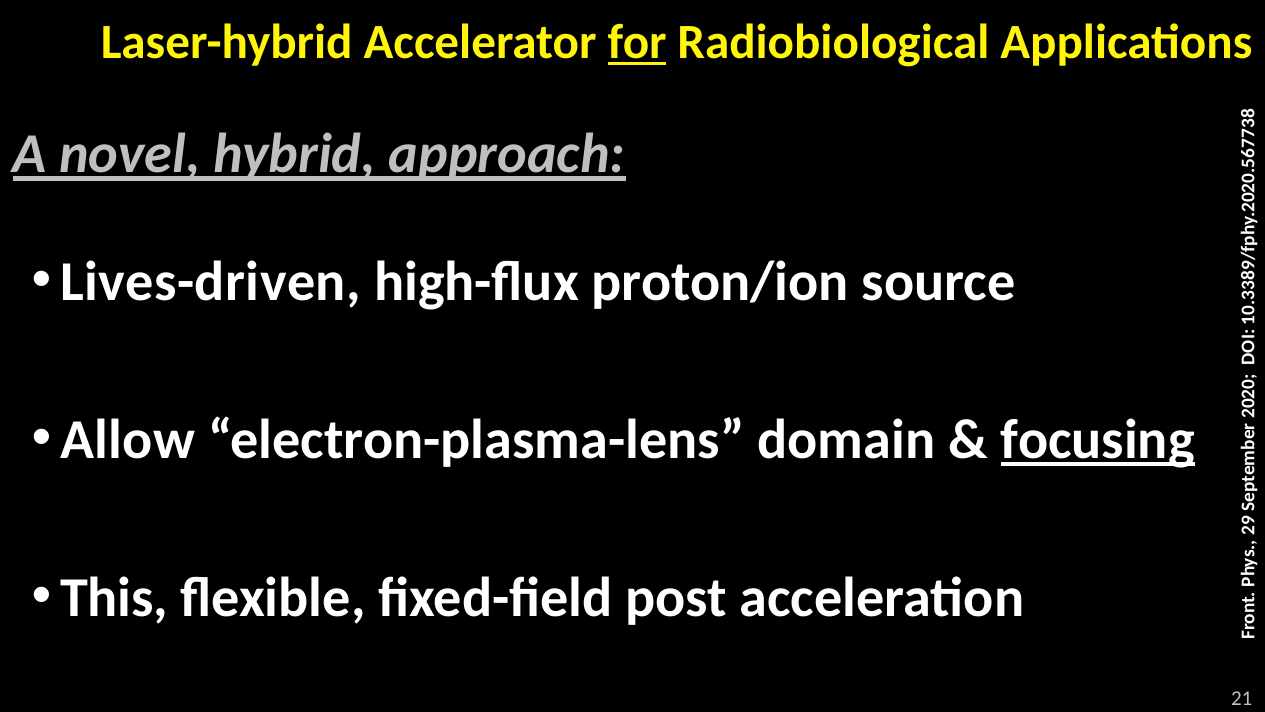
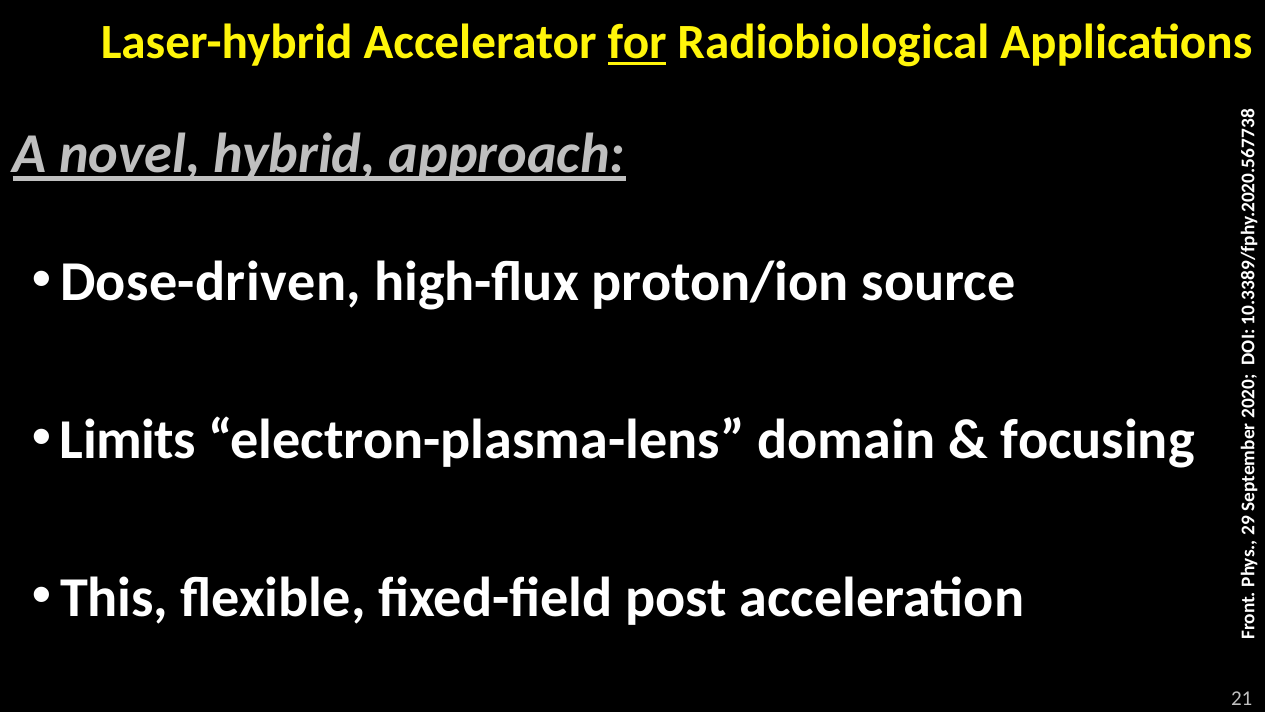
Lives-driven: Lives-driven -> Dose-driven (211, 282)
Allow: Allow -> Limits (128, 440)
focusing underline: present -> none (1098, 440)
